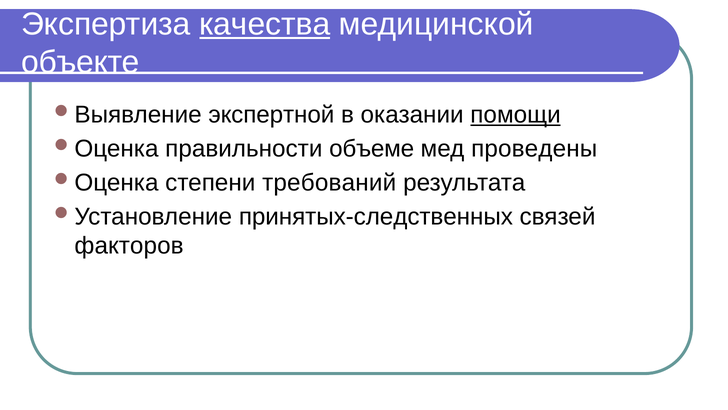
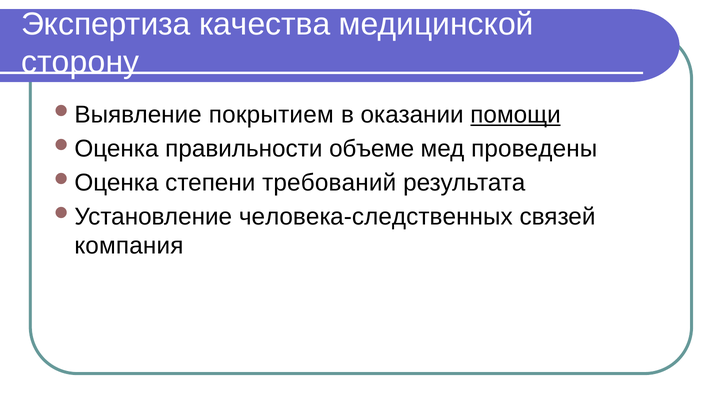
качества underline: present -> none (265, 24)
объекте: объекте -> сторону (80, 62)
экспертной: экспертной -> покрытием (271, 115)
принятых-следственных: принятых-следственных -> человека-следственных (376, 216)
факторов: факторов -> компания (129, 246)
